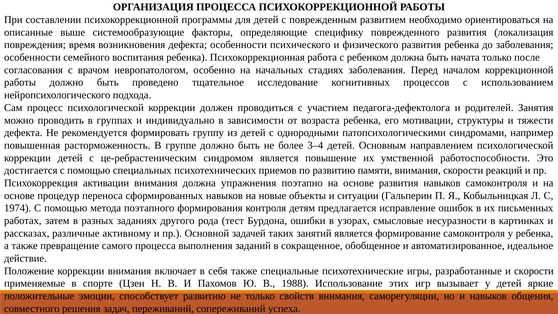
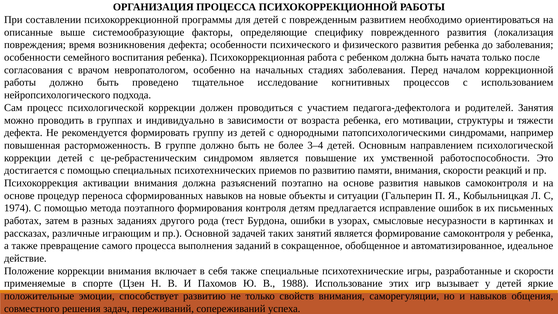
упражнения: упражнения -> разъяснений (249, 183)
активному: активному -> играющим (127, 233)
